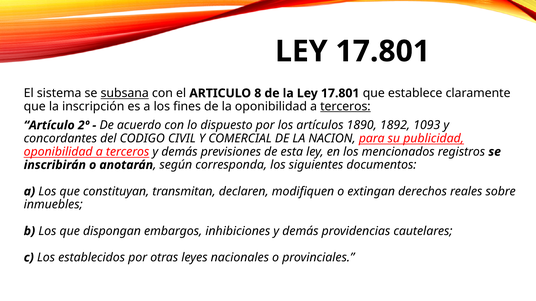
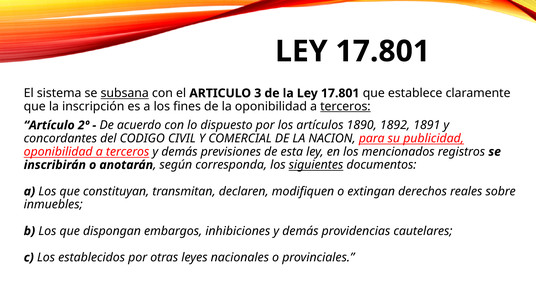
8: 8 -> 3 (258, 93)
1093: 1093 -> 1891 (427, 125)
siguientes underline: none -> present (316, 165)
